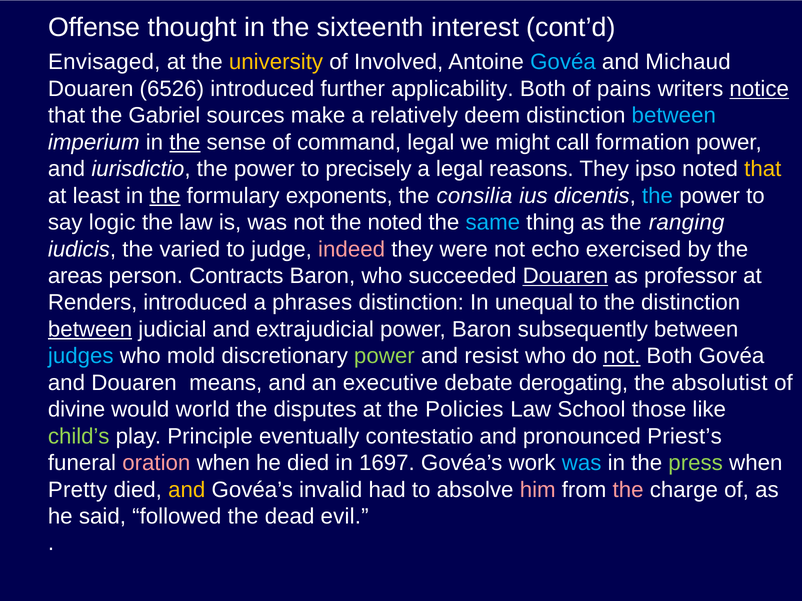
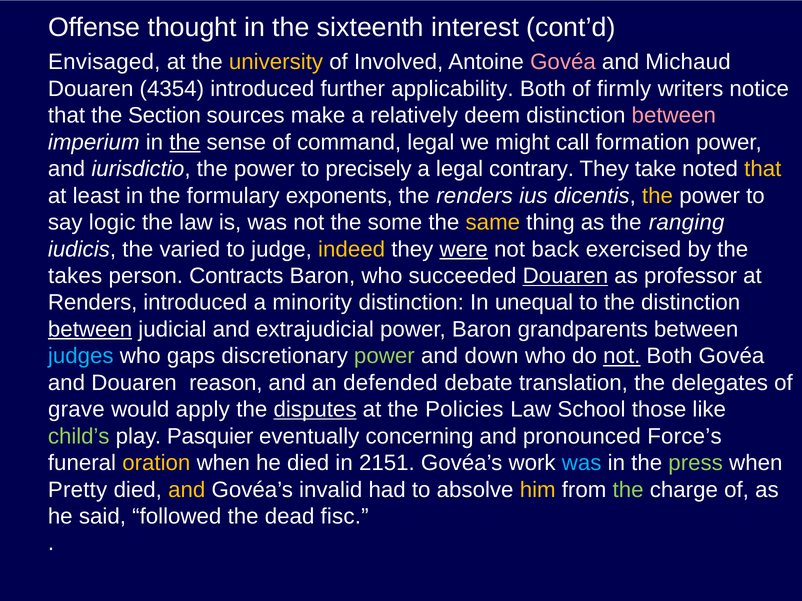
Govéa colour: light blue -> pink (563, 62)
6526: 6526 -> 4354 (172, 89)
pains: pains -> firmly (624, 89)
notice underline: present -> none (759, 89)
Gabriel: Gabriel -> Section (165, 116)
between colour: light blue -> pink (674, 116)
reasons: reasons -> contrary (531, 169)
ipso: ipso -> take (656, 169)
the underline: present -> none (165, 196)
the consilia: consilia -> renders (475, 196)
the colour: light blue -> yellow (657, 196)
the noted: noted -> some (395, 223)
same colour: light blue -> yellow (493, 223)
indeed colour: pink -> yellow (352, 249)
were underline: none -> present (464, 249)
echo: echo -> back (555, 249)
areas: areas -> takes (75, 276)
phrases: phrases -> minority (312, 303)
subsequently: subsequently -> grandparents (583, 330)
mold: mold -> gaps (191, 356)
resist: resist -> down (491, 356)
means: means -> reason (226, 383)
executive: executive -> defended (390, 383)
derogating: derogating -> translation (573, 383)
absolutist: absolutist -> delegates (720, 383)
divine: divine -> grave (76, 410)
world: world -> apply (203, 410)
disputes underline: none -> present (315, 410)
Principle: Principle -> Pasquier (210, 437)
contestatio: contestatio -> concerning (420, 437)
Priest’s: Priest’s -> Force’s (684, 437)
oration colour: pink -> yellow (156, 463)
1697: 1697 -> 2151 (387, 463)
him colour: pink -> yellow (538, 490)
the colour: pink -> light green (628, 490)
evil: evil -> fisc (345, 517)
